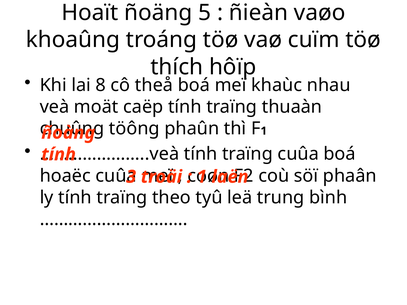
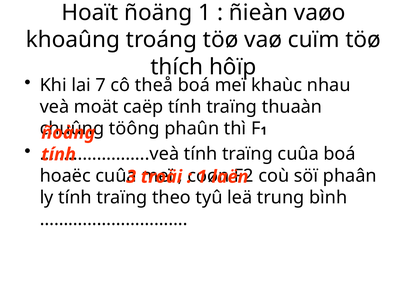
ñoäng 5: 5 -> 1 (205, 13)
8: 8 -> 7 (101, 85)
